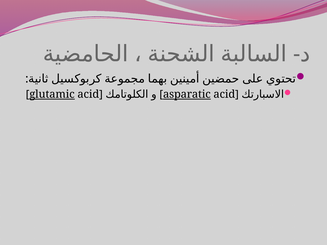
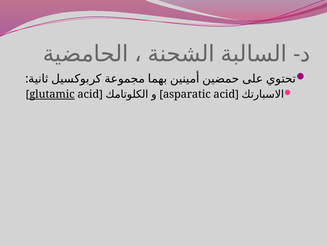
asparatic underline: present -> none (187, 94)
